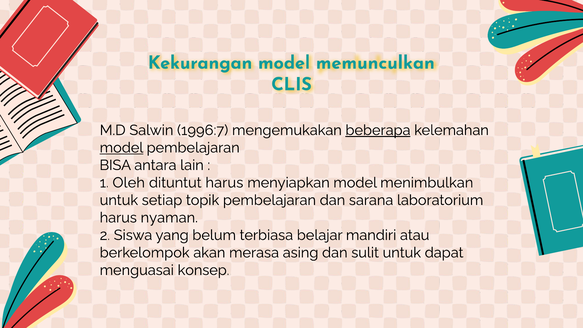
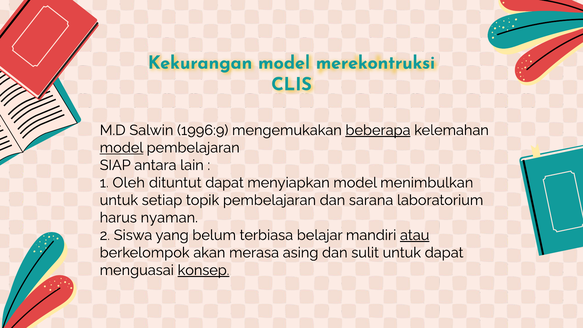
memunculkan: memunculkan -> merekontruksi (375, 63)
1996:7: 1996:7 -> 1996:9 (203, 130)
BISA: BISA -> SIAP (115, 165)
dituntut harus: harus -> dapat (225, 183)
atau underline: none -> present (415, 235)
konsep underline: none -> present (204, 270)
